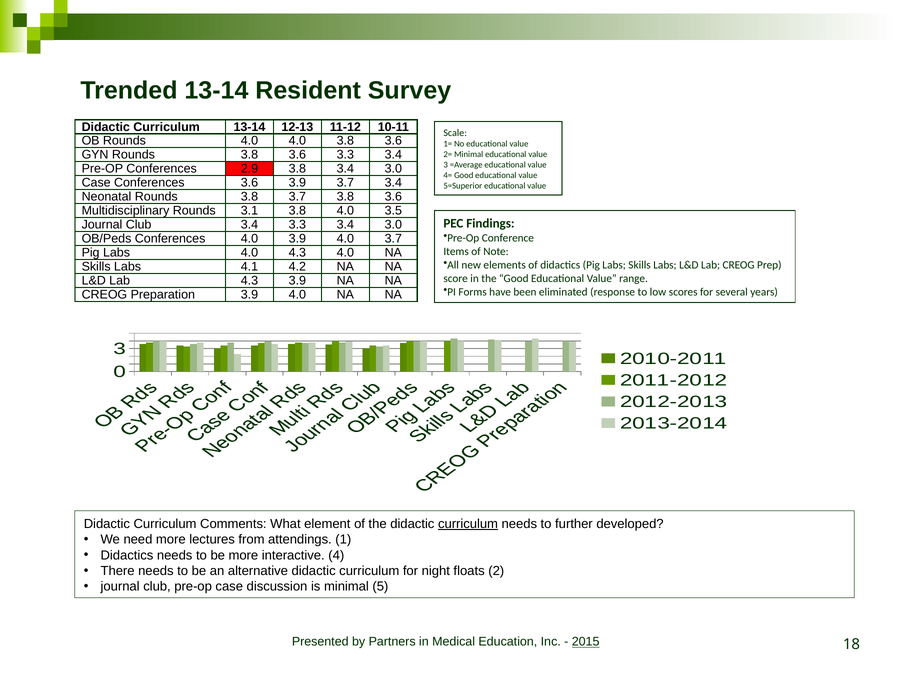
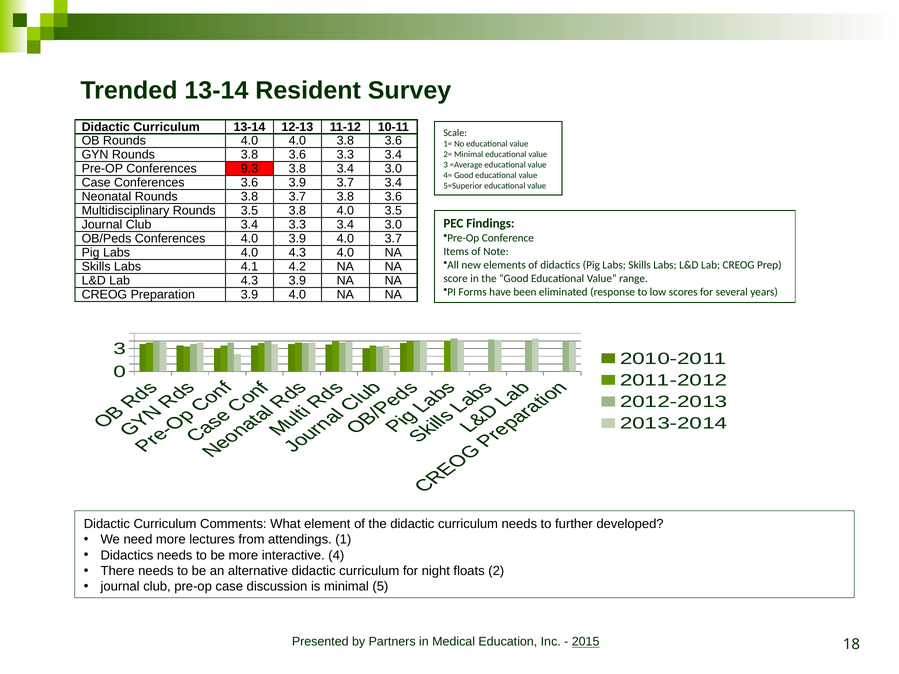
2.9: 2.9 -> 9.3 (249, 169)
Rounds 3.1: 3.1 -> 3.5 (249, 211)
curriculum underline: present -> none (468, 524)
